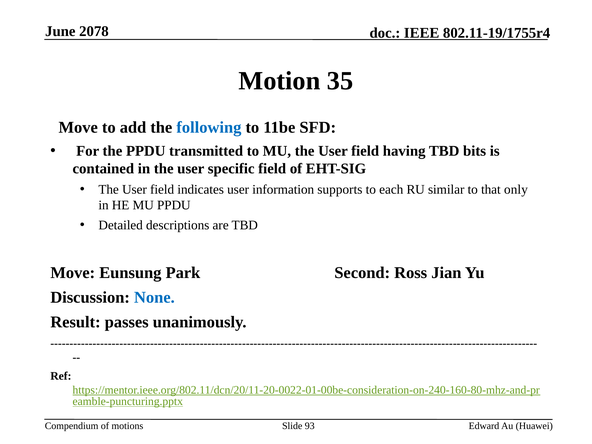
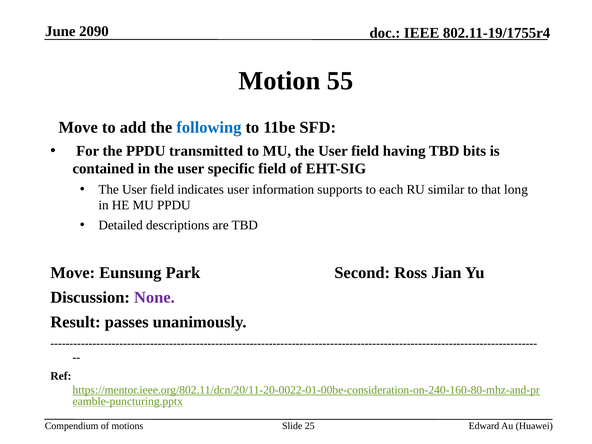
2078: 2078 -> 2090 (94, 31)
35: 35 -> 55 (340, 81)
only: only -> long (516, 189)
None colour: blue -> purple (154, 297)
93: 93 -> 25 (310, 426)
